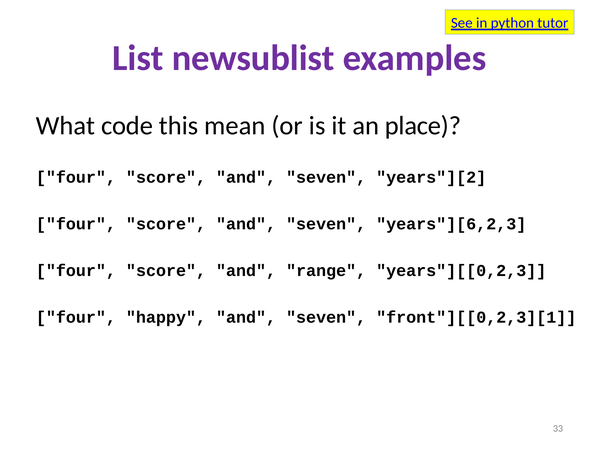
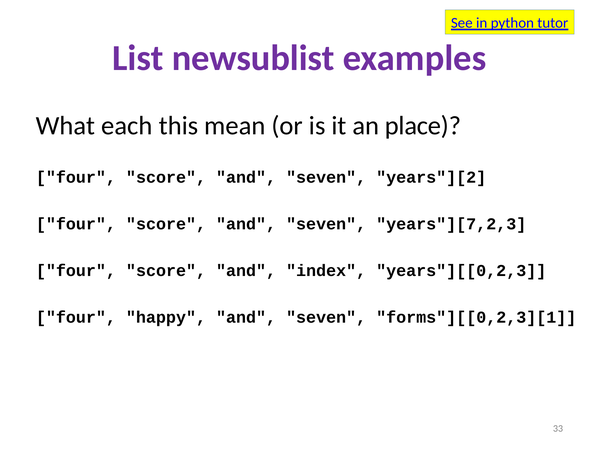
code: code -> each (127, 126)
years"][6,2,3: years"][6,2,3 -> years"][7,2,3 (451, 224)
range: range -> index (326, 271)
front"][[0,2,3][1: front"][[0,2,3][1 -> forms"][[0,2,3][1 (476, 317)
